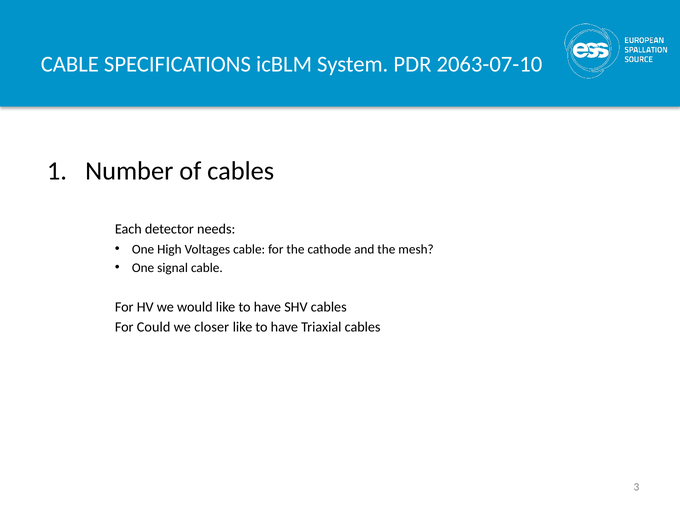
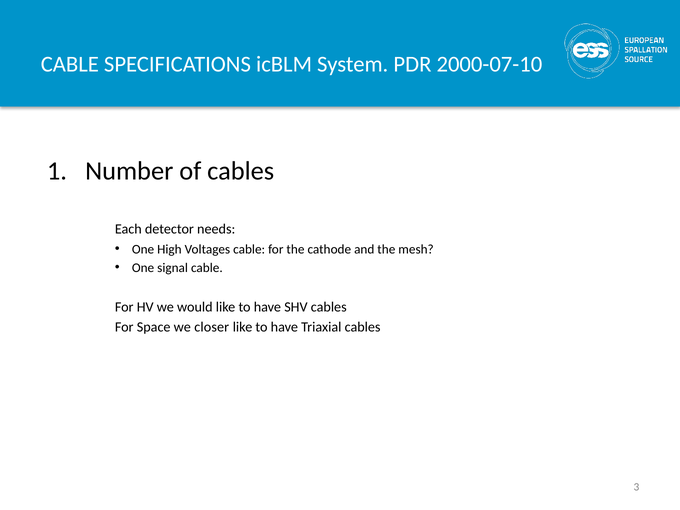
2063-07-10: 2063-07-10 -> 2000-07-10 (489, 65)
Could: Could -> Space (154, 327)
